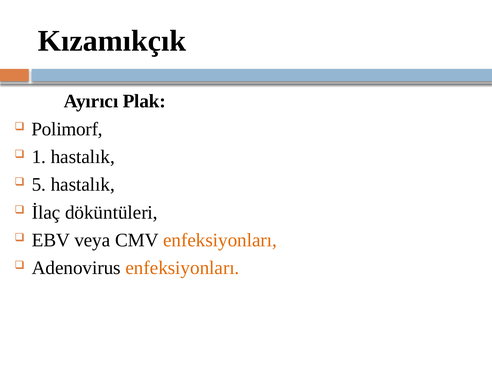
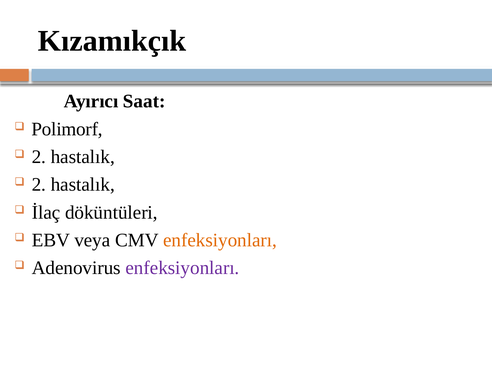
Plak: Plak -> Saat (144, 101)
1: 1 -> 2 (39, 157)
5: 5 -> 2 (39, 185)
enfeksiyonları colour: orange -> purple (182, 268)
